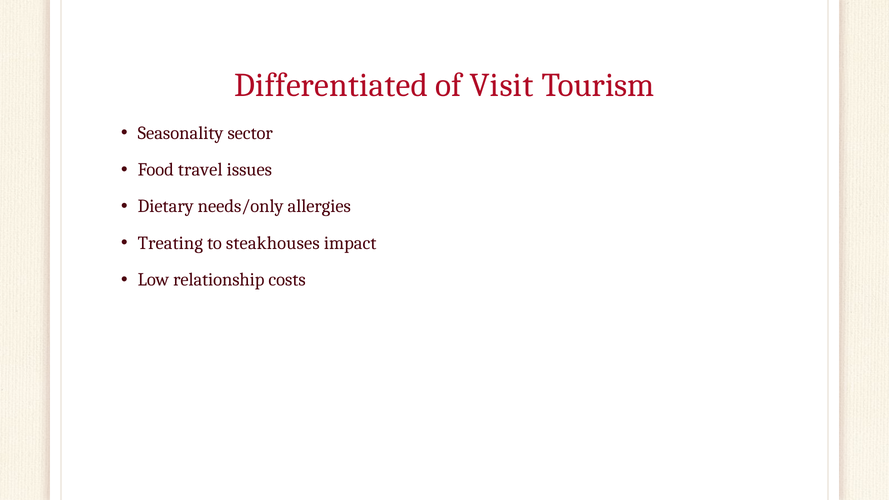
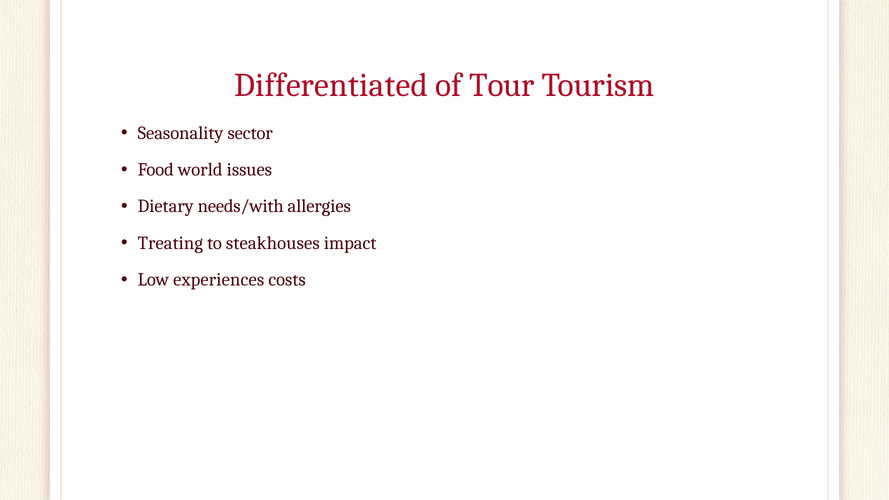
Visit: Visit -> Tour (502, 85)
travel: travel -> world (200, 170)
needs/only: needs/only -> needs/with (241, 206)
relationship: relationship -> experiences (219, 280)
